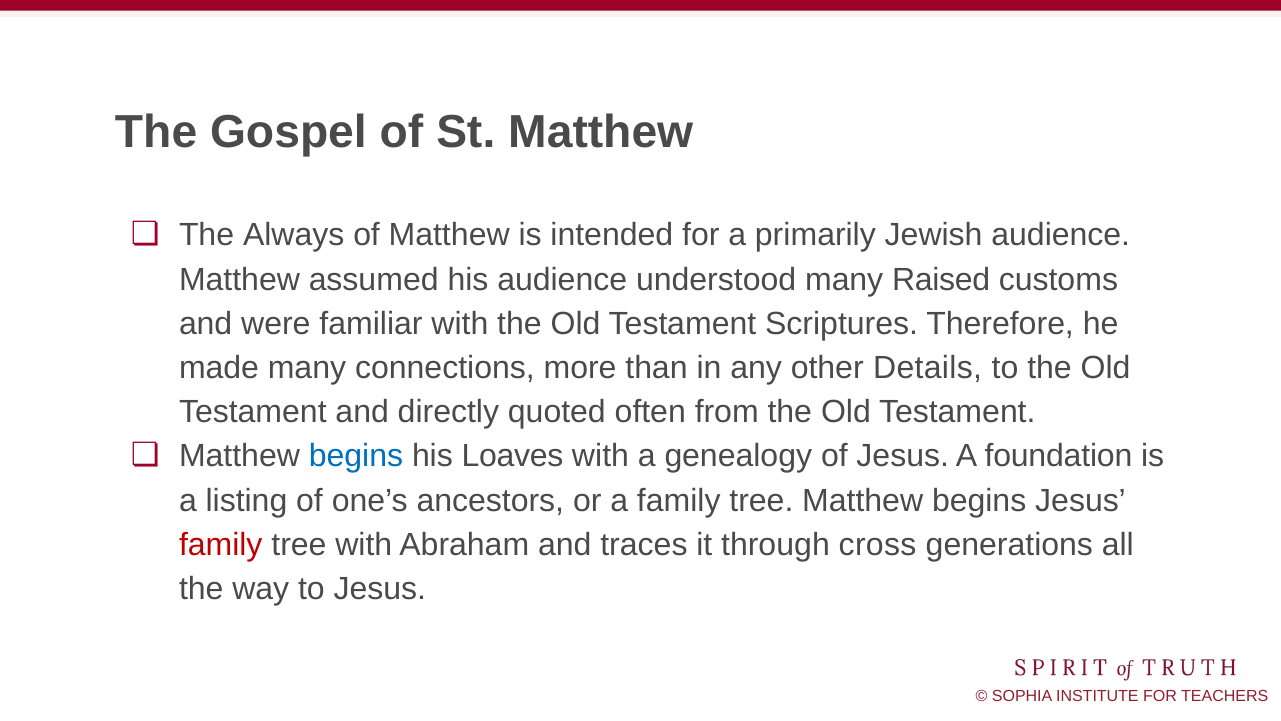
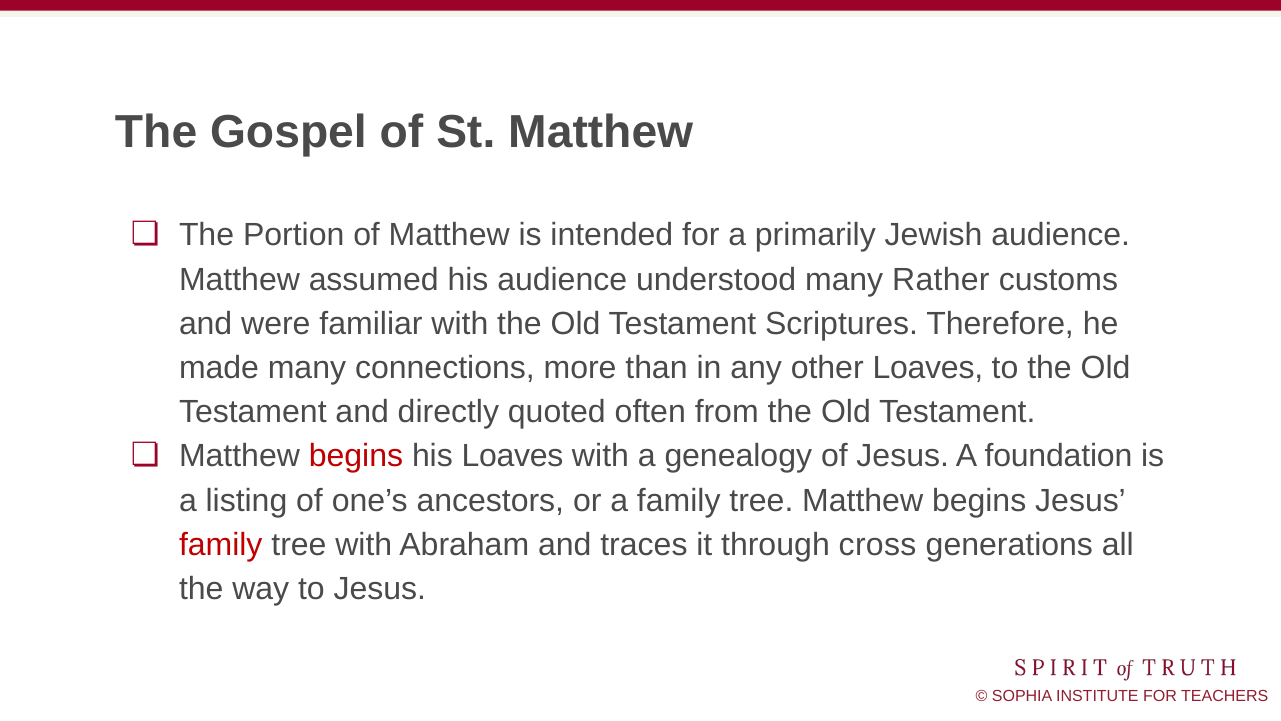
Always: Always -> Portion (294, 235)
Raised: Raised -> Rather (941, 279)
other Details: Details -> Loaves (928, 368)
begins colour: blue -> red (356, 456)
